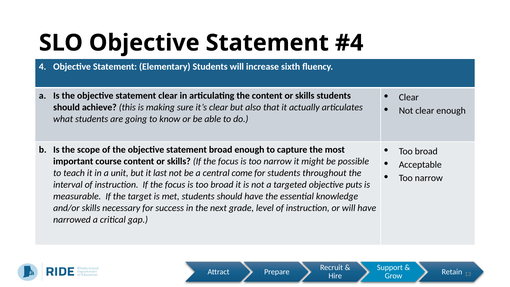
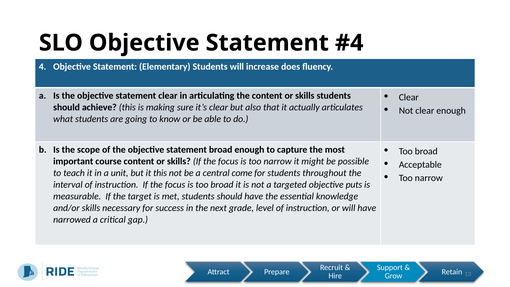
sixth: sixth -> does (291, 67)
it last: last -> this (160, 173)
